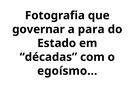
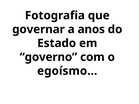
para: para -> anos (91, 29)
décadas: décadas -> governo (48, 57)
